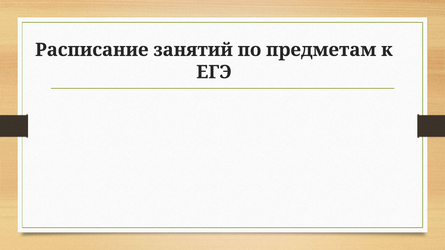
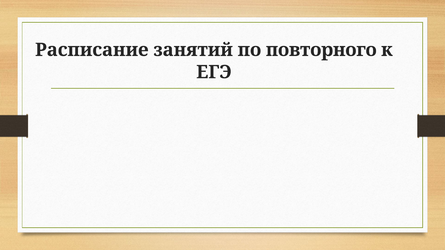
предметам: предметам -> повторного (321, 50)
